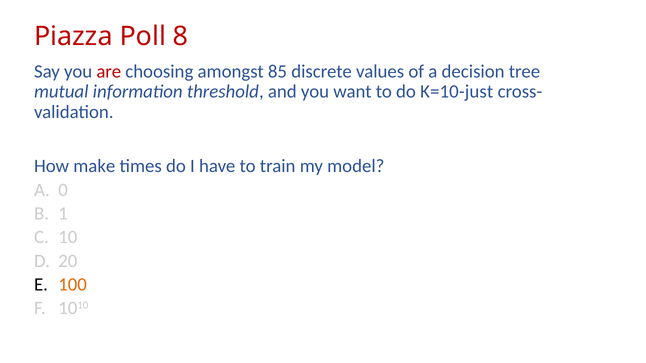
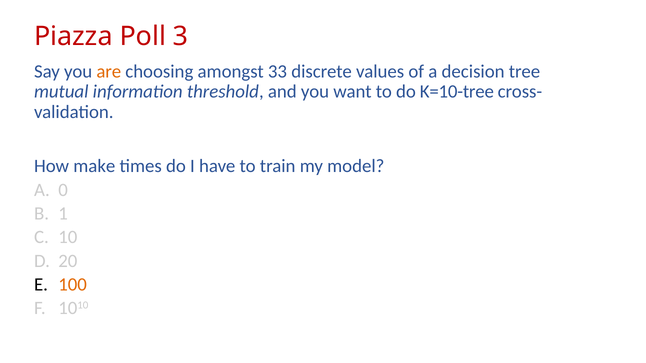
8: 8 -> 3 (181, 36)
are colour: red -> orange (109, 71)
85: 85 -> 33 (277, 71)
K=10-just: K=10-just -> K=10-tree (457, 92)
